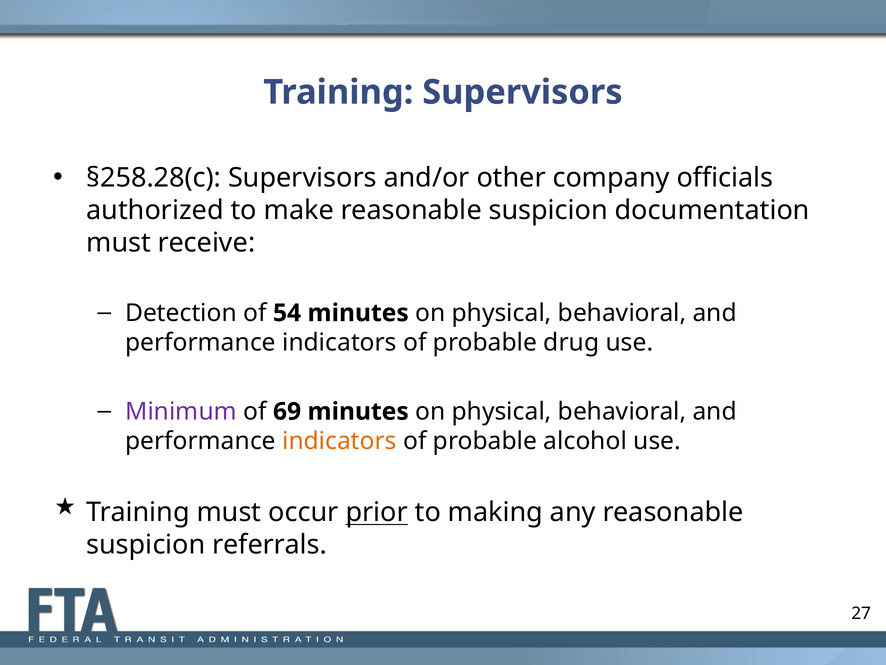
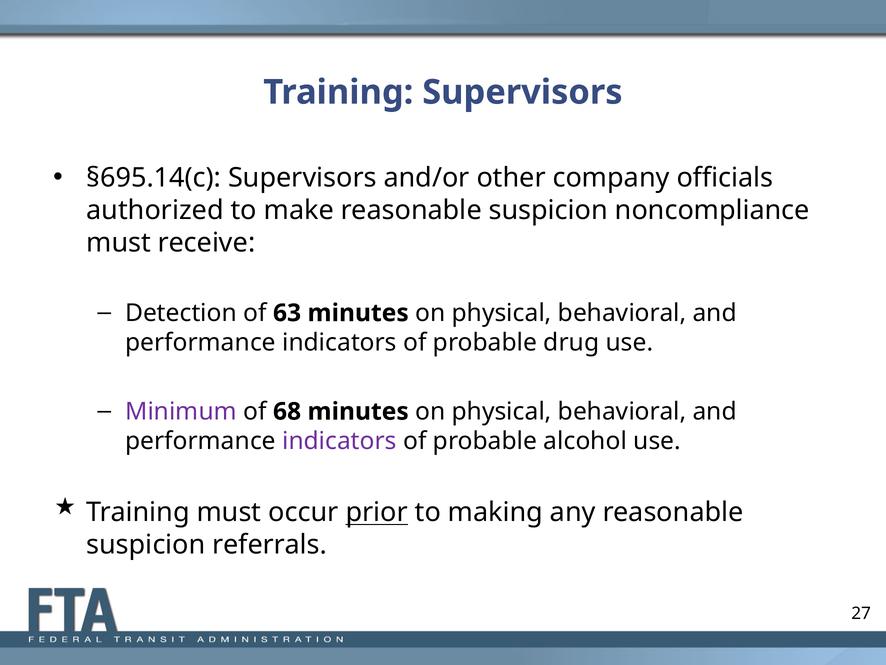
§258.28(c: §258.28(c -> §695.14(c (154, 178)
documentation: documentation -> noncompliance (712, 210)
54: 54 -> 63 (287, 313)
69: 69 -> 68 (287, 411)
indicators colour: orange -> purple (339, 441)
